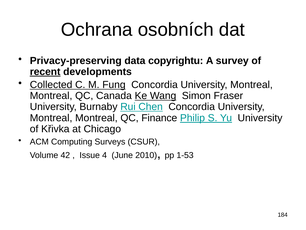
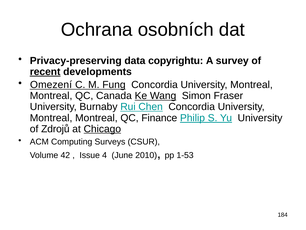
Collected: Collected -> Omezení (51, 85)
Křivka: Křivka -> Zdrojů (55, 129)
Chicago underline: none -> present (102, 129)
